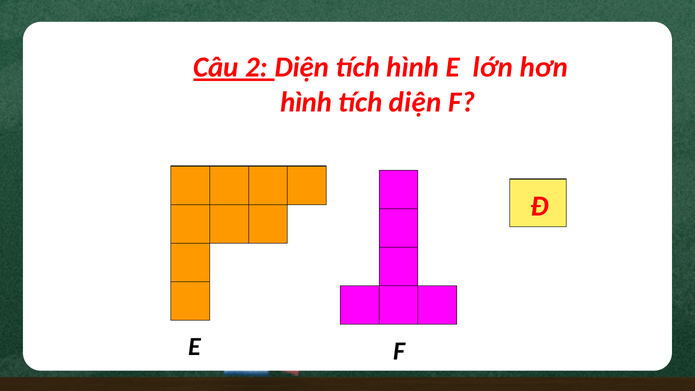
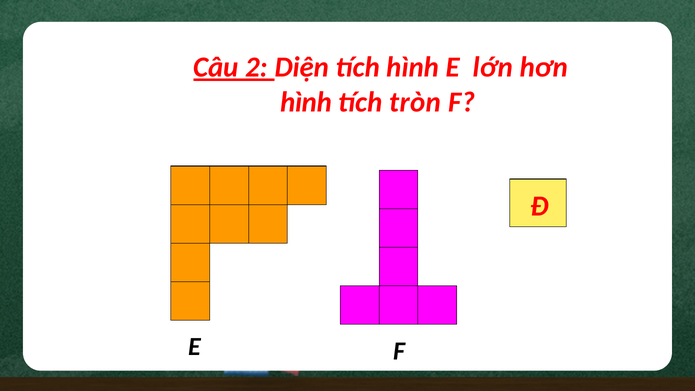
tích diện: diện -> tròn (415, 102)
